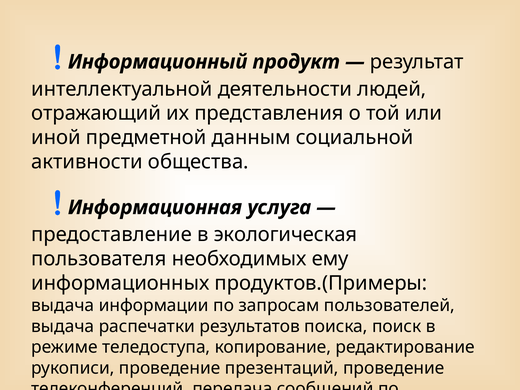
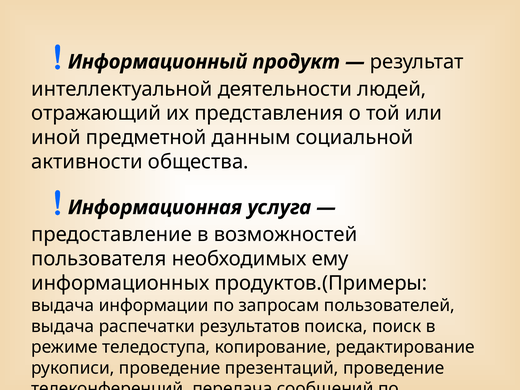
экологическая: экологическая -> возможностей (285, 235)
